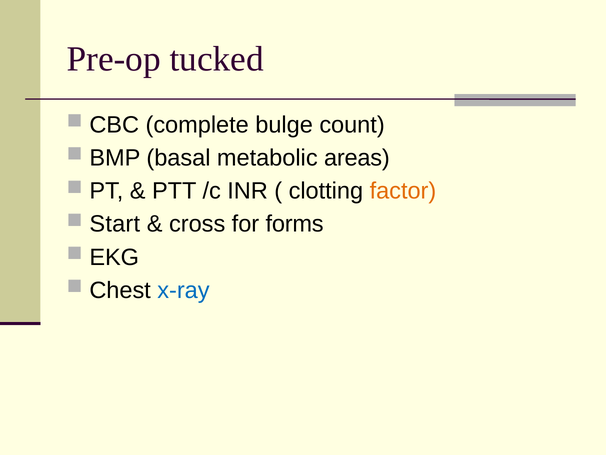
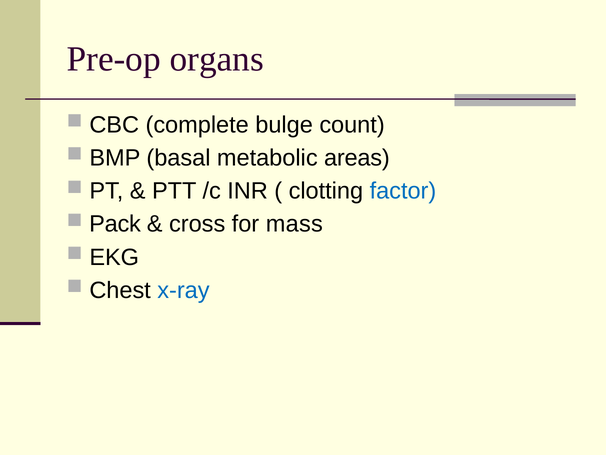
tucked: tucked -> organs (217, 59)
factor colour: orange -> blue (403, 191)
Start: Start -> Pack (115, 224)
forms: forms -> mass (294, 224)
